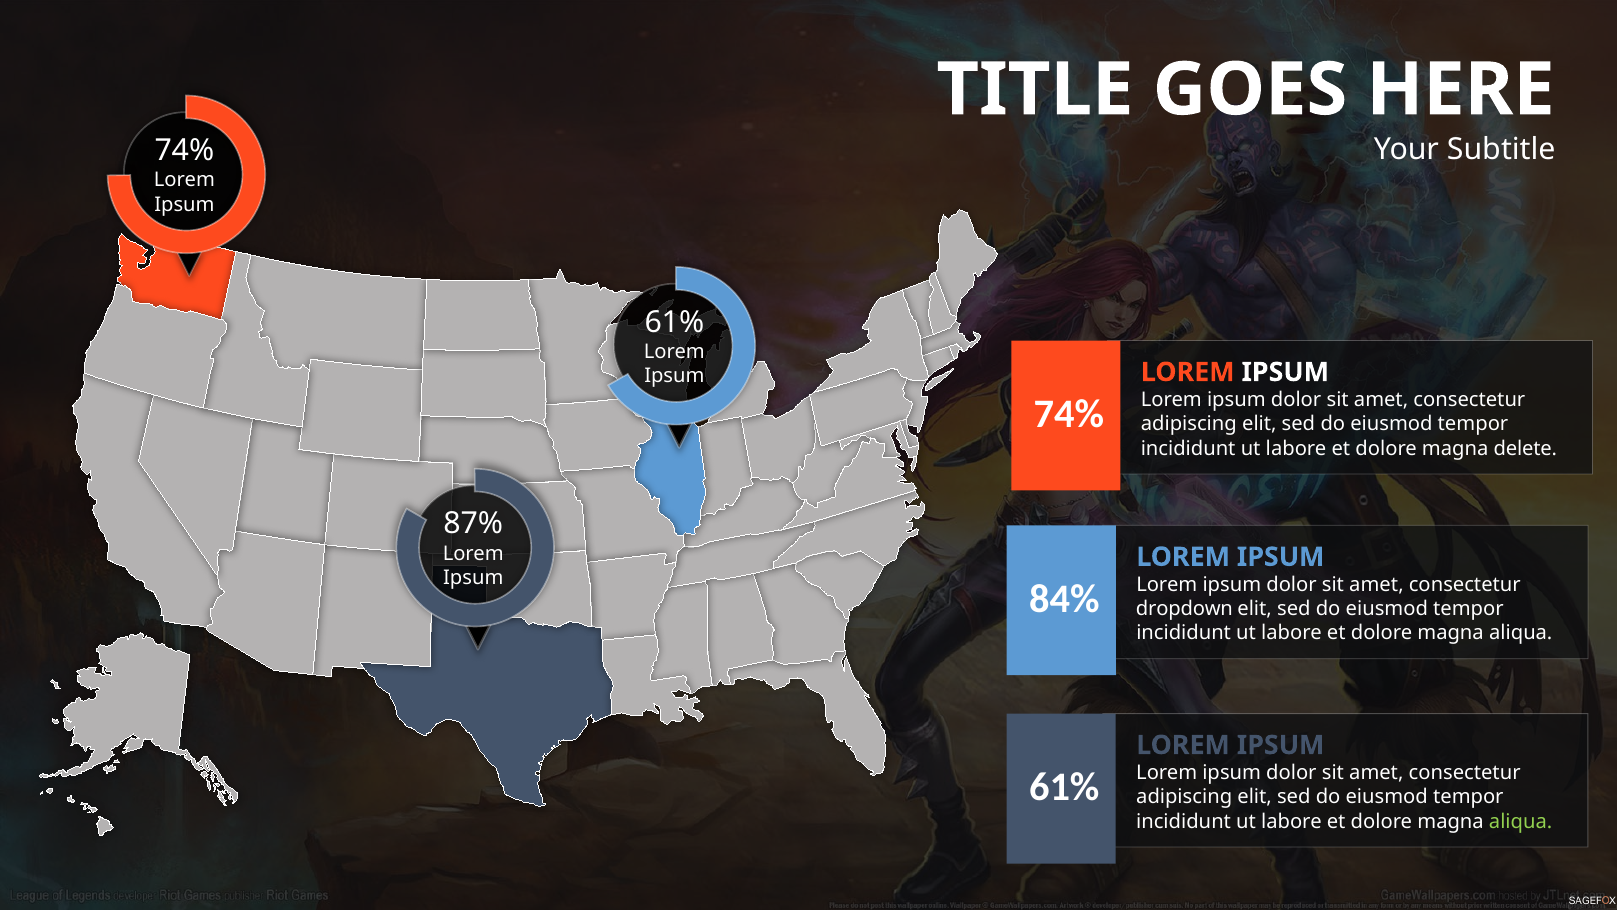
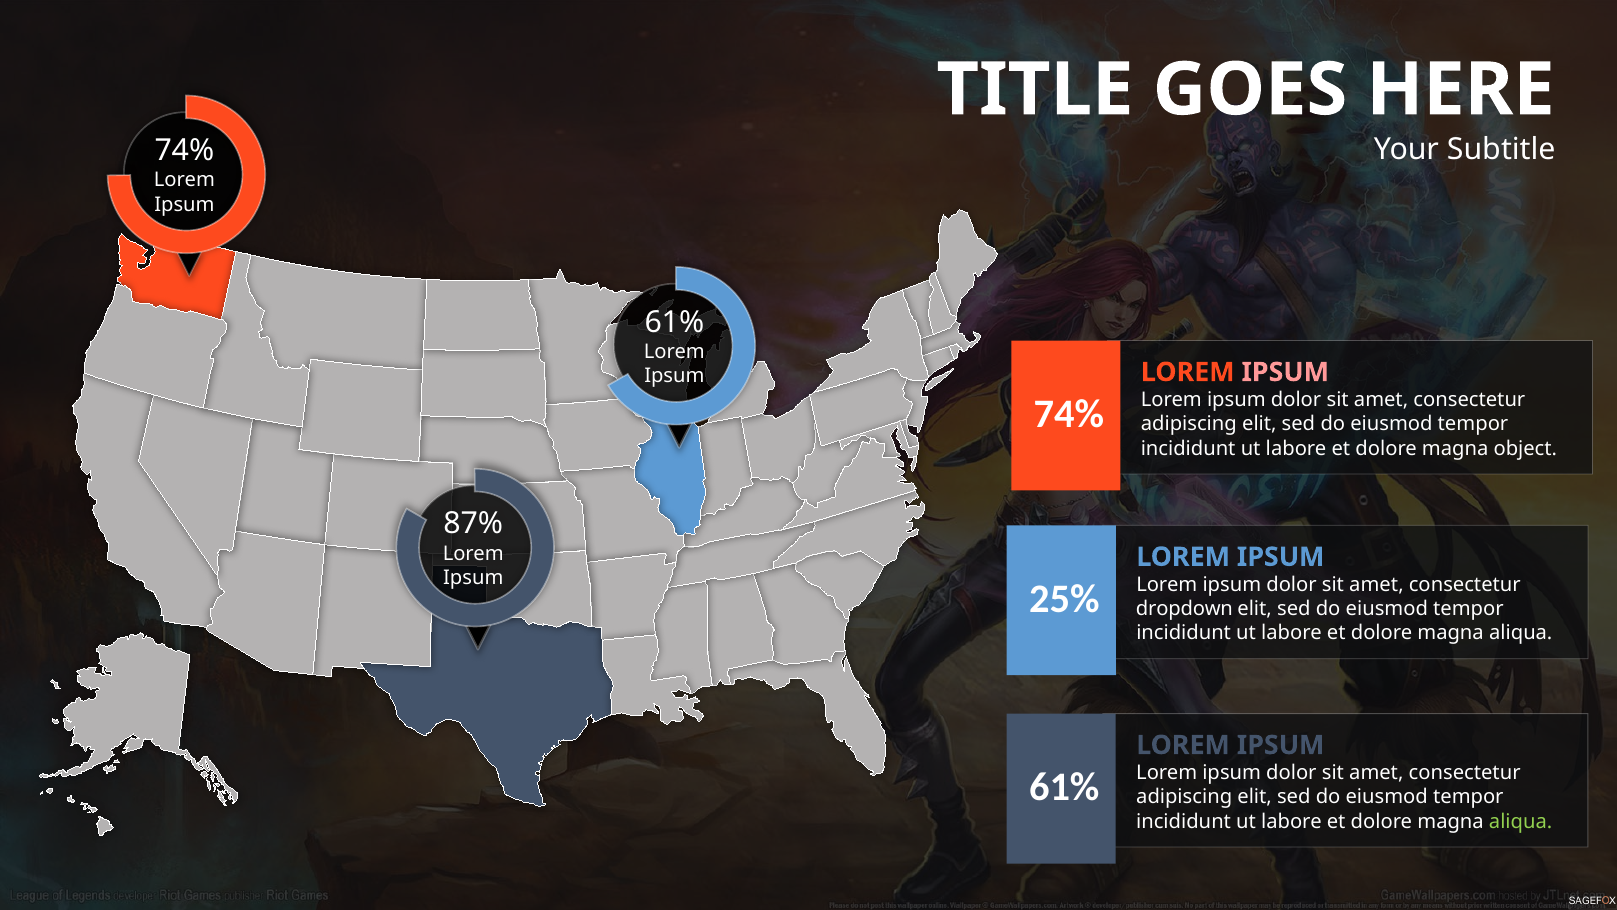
IPSUM colour: white -> pink (1285, 372)
delete: delete -> object (1525, 448)
84%: 84% -> 25% (1064, 599)
